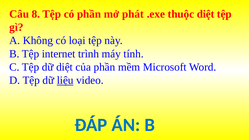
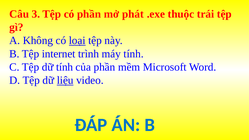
8: 8 -> 3 (36, 14)
thuộc diệt: diệt -> trái (206, 14)
loại underline: none -> present (77, 41)
dữ diệt: diệt -> tính (65, 67)
